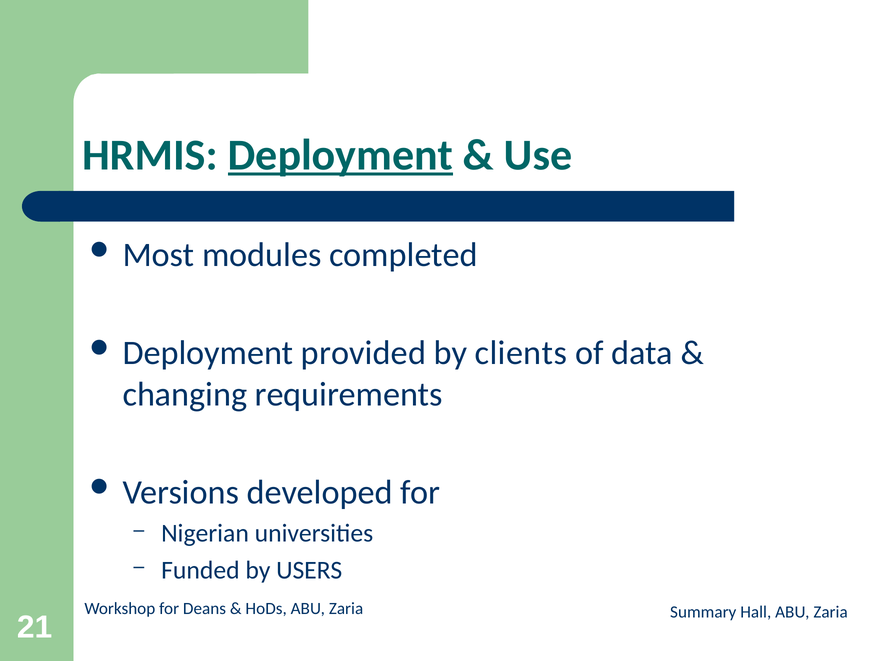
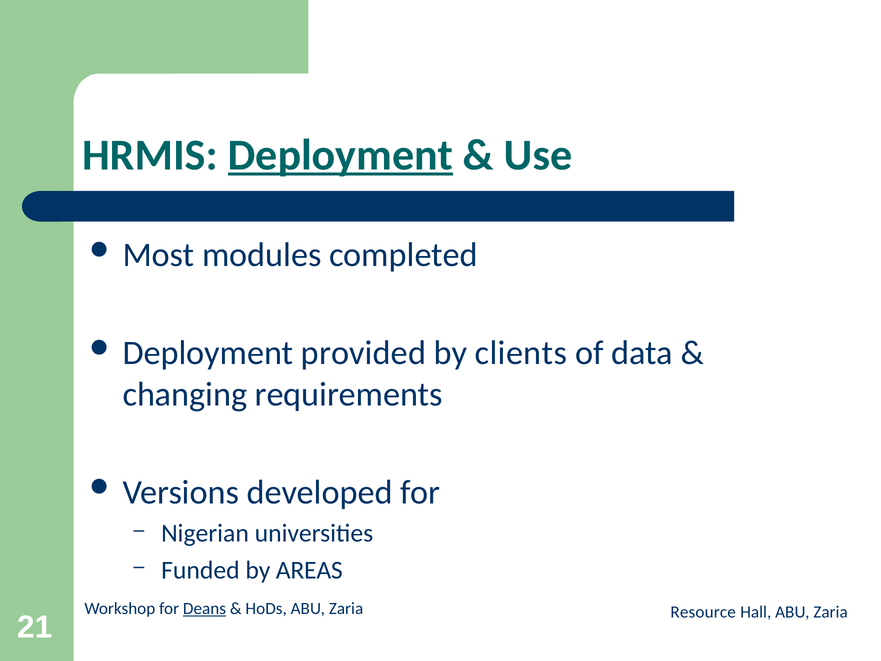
USERS: USERS -> AREAS (309, 570)
Deans underline: none -> present (205, 608)
Summary: Summary -> Resource (703, 612)
